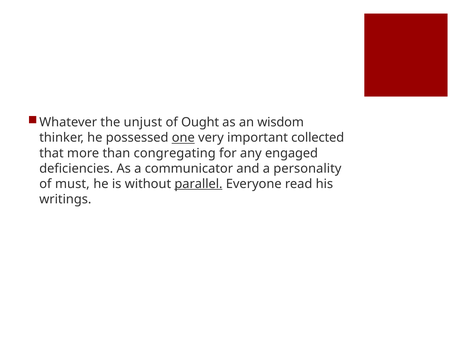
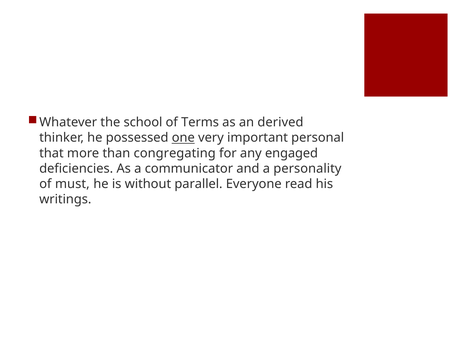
unjust: unjust -> school (143, 123)
Ought: Ought -> Terms (200, 123)
wisdom: wisdom -> derived (280, 123)
collected: collected -> personal (318, 138)
parallel underline: present -> none (198, 184)
